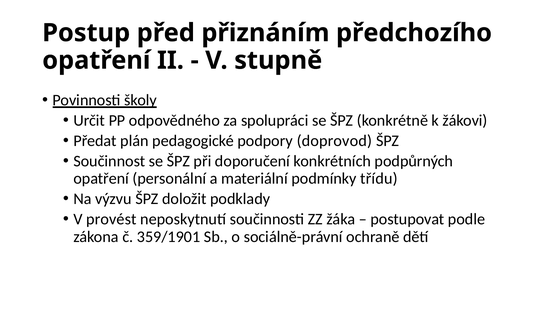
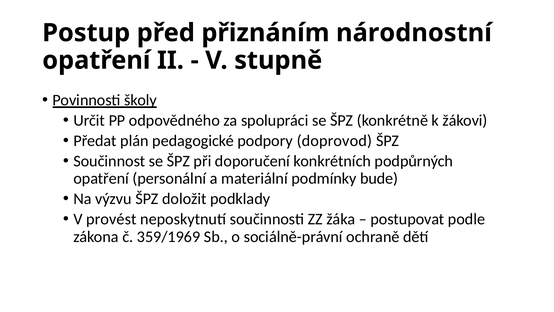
předchozího: předchozího -> národnostní (414, 33)
třídu: třídu -> bude (379, 178)
359/1901: 359/1901 -> 359/1969 (169, 236)
